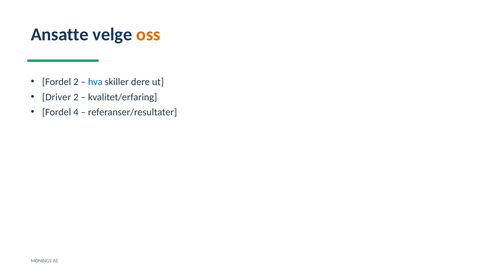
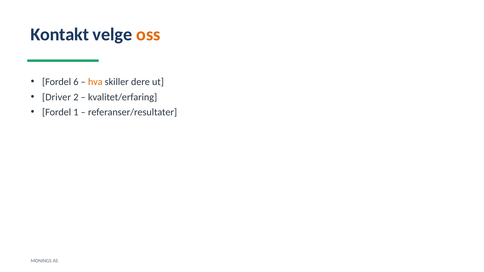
Ansatte: Ansatte -> Kontakt (60, 35)
Fordel 2: 2 -> 6 (76, 82)
hva colour: blue -> orange (95, 82)
4: 4 -> 1 (76, 112)
